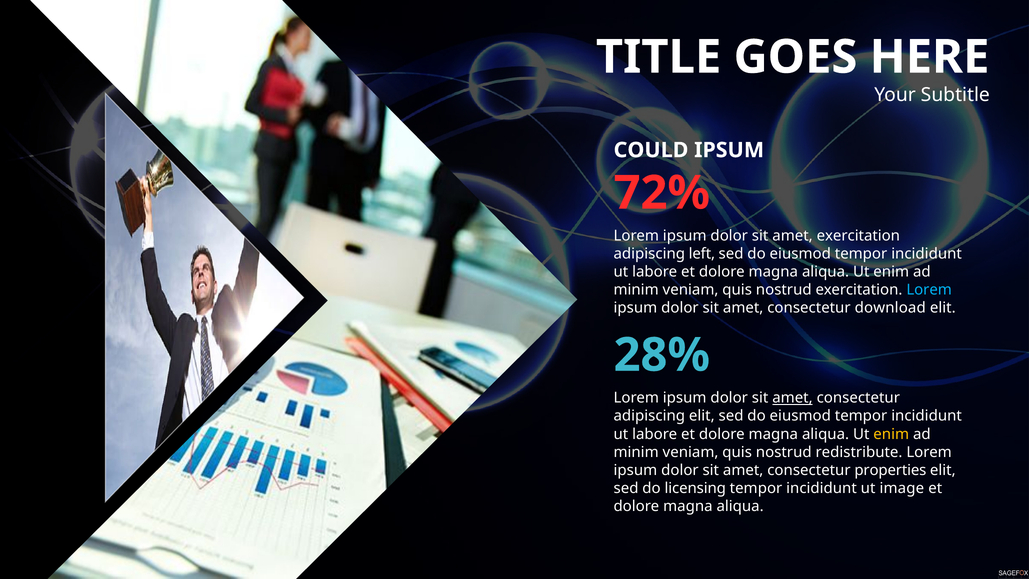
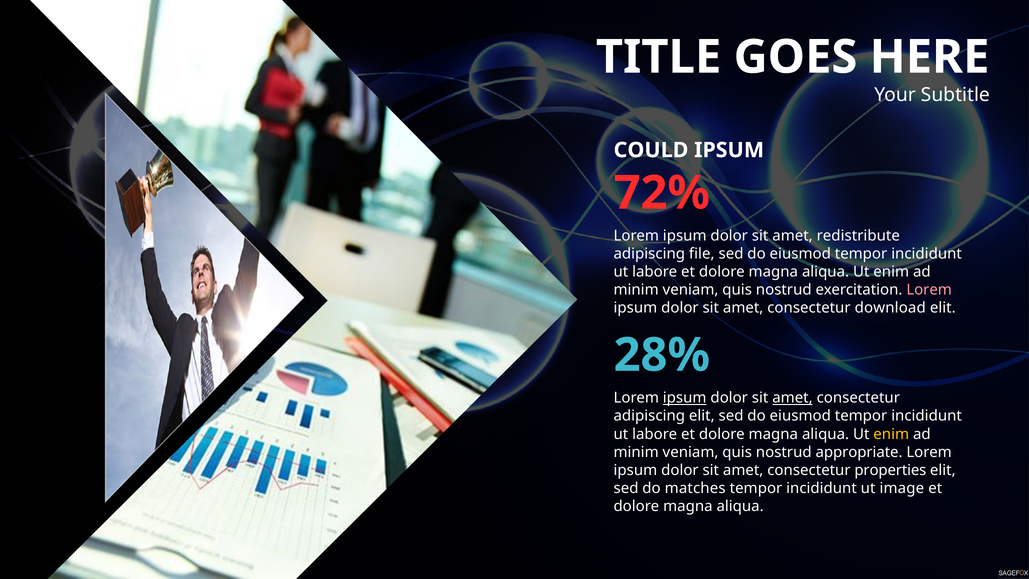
amet exercitation: exercitation -> redistribute (858, 236)
left: left -> file (702, 254)
Lorem colour: light blue -> pink (929, 290)
ipsum underline: none -> present (685, 398)
redistribute: redistribute -> appropriate (859, 452)
licensing: licensing -> matches (695, 488)
